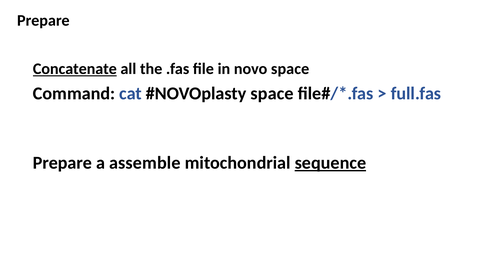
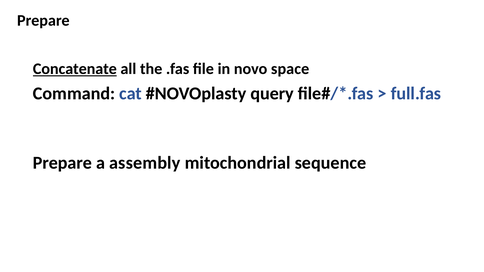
space: space -> query (272, 94)
assemble: assemble -> assembly (145, 163)
sequence underline: present -> none (330, 163)
